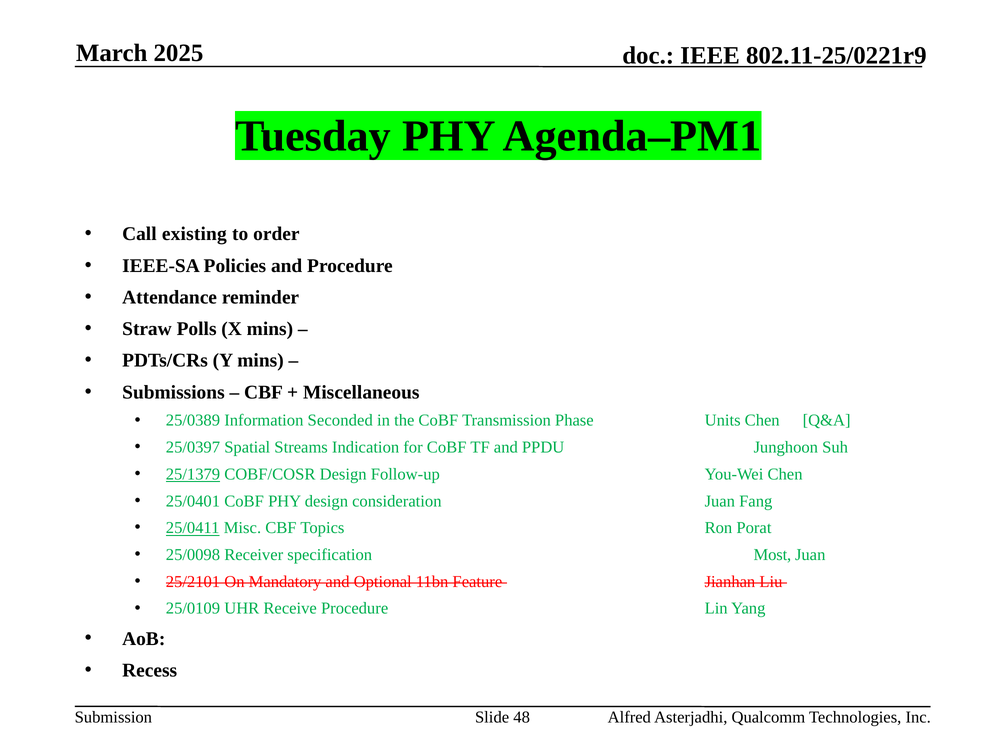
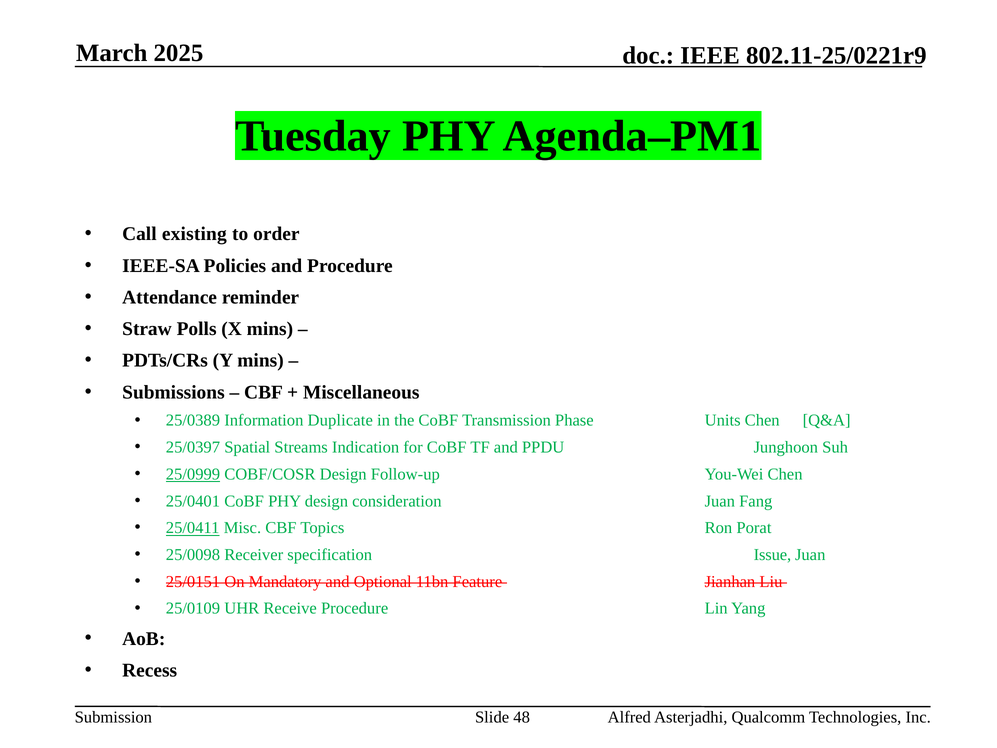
Seconded: Seconded -> Duplicate (340, 420)
25/1379: 25/1379 -> 25/0999 (193, 474)
Most: Most -> Issue (772, 555)
25/2101: 25/2101 -> 25/0151 (193, 581)
